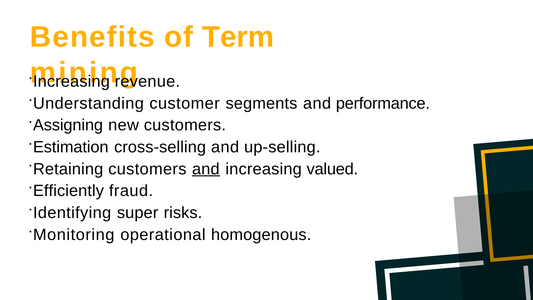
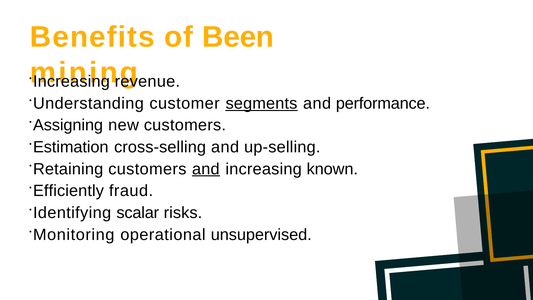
Term: Term -> Been (238, 37)
segments underline: none -> present (261, 103)
valued: valued -> known (332, 169)
super: super -> scalar (138, 213)
homogenous: homogenous -> unsupervised (261, 235)
